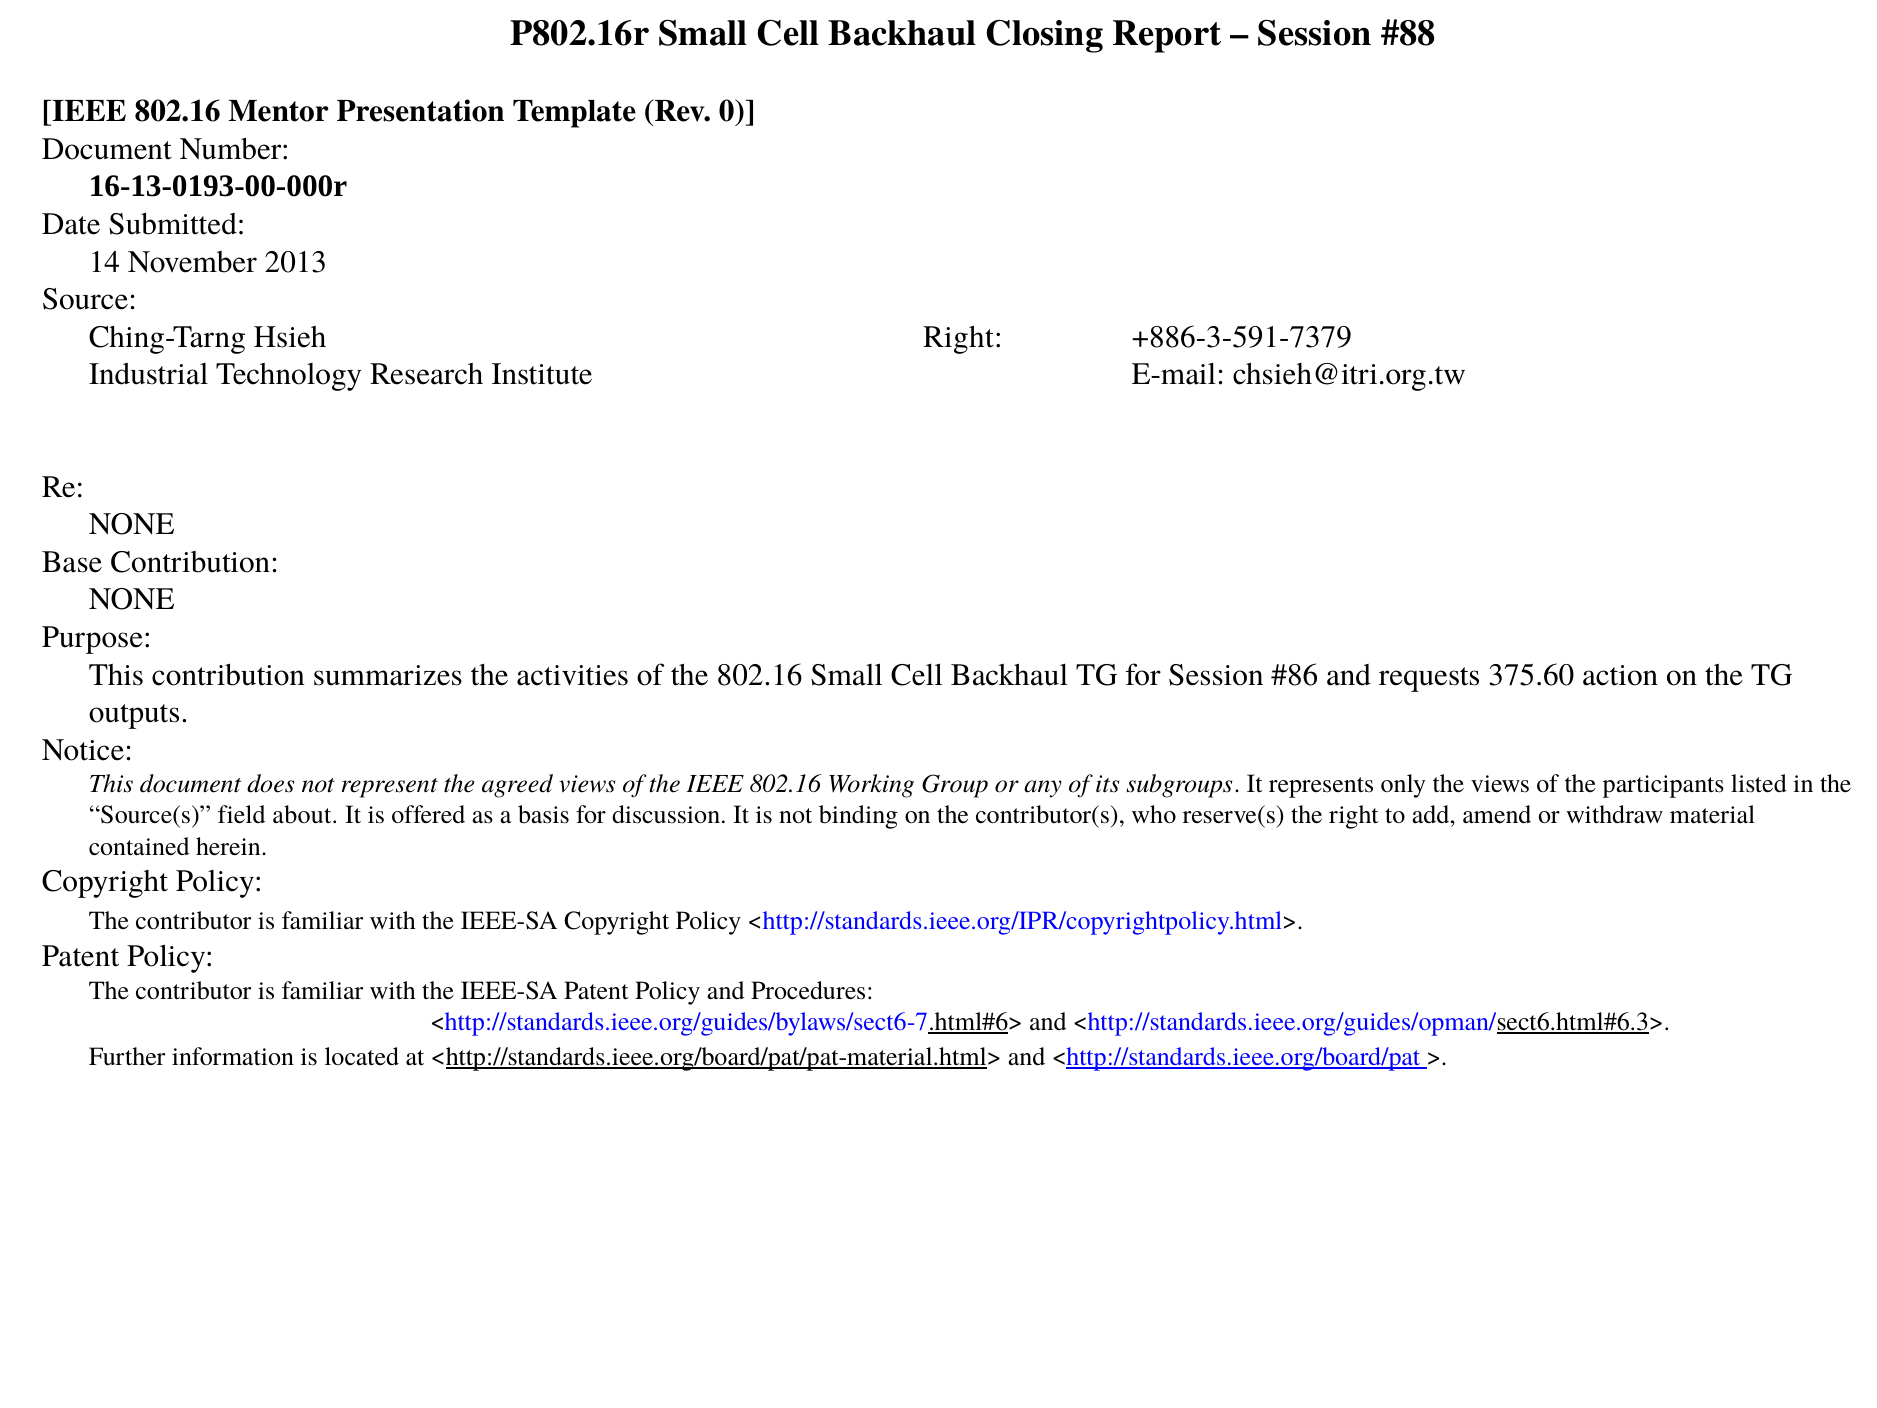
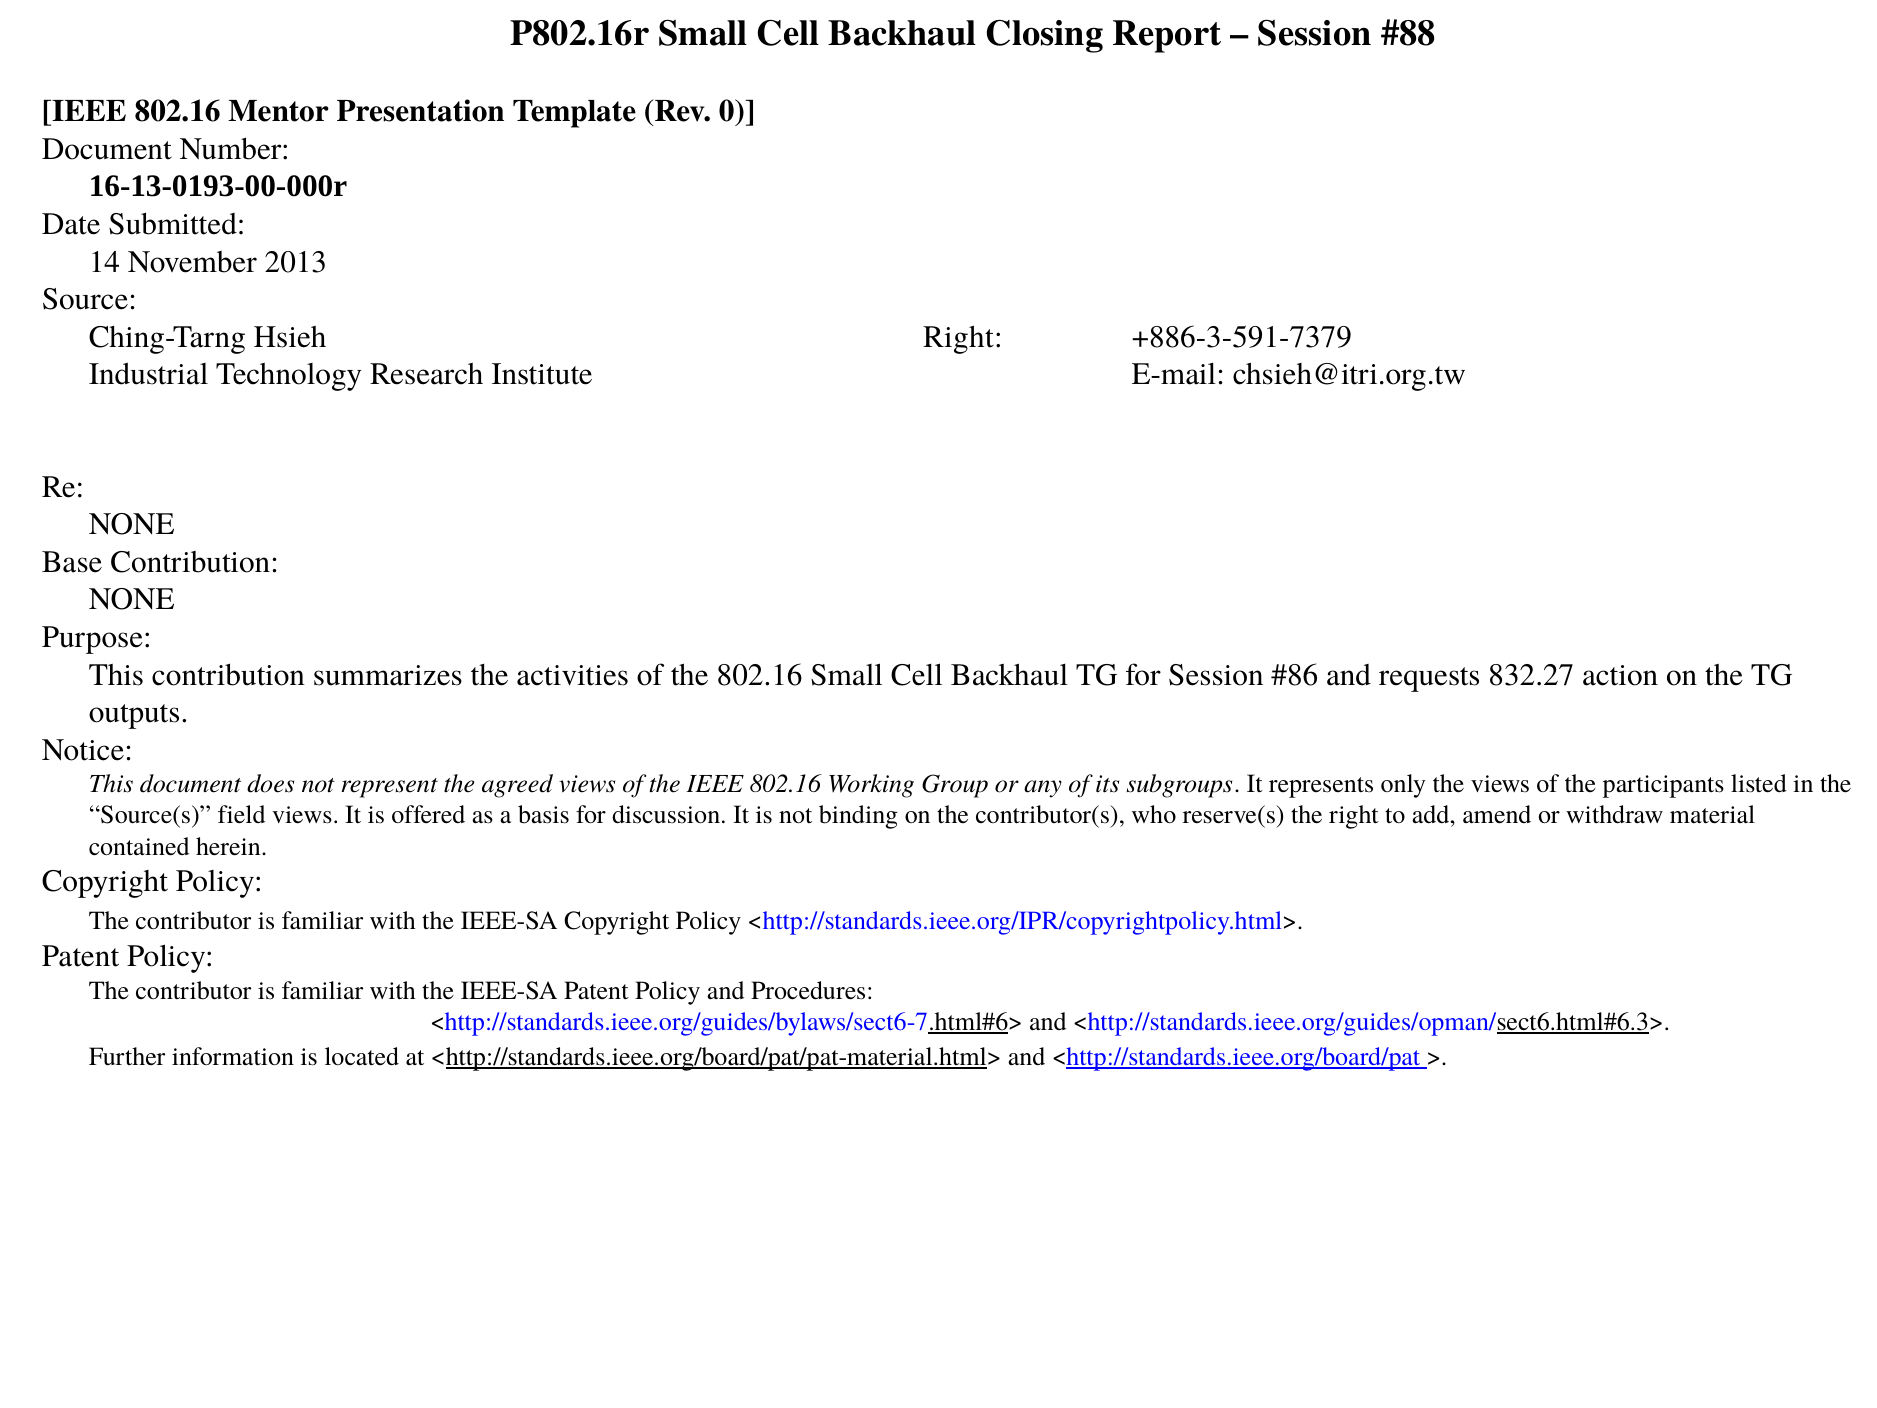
375.60: 375.60 -> 832.27 (1531, 675)
field about: about -> views (306, 815)
